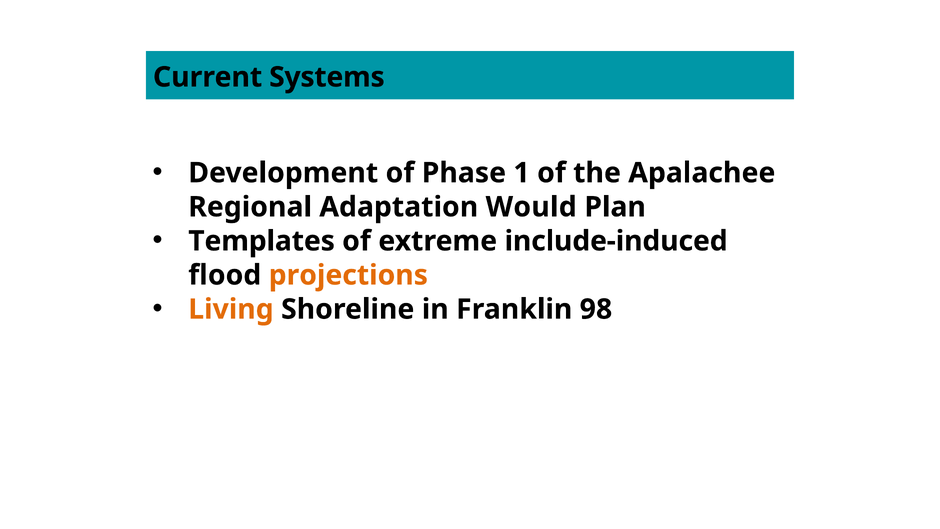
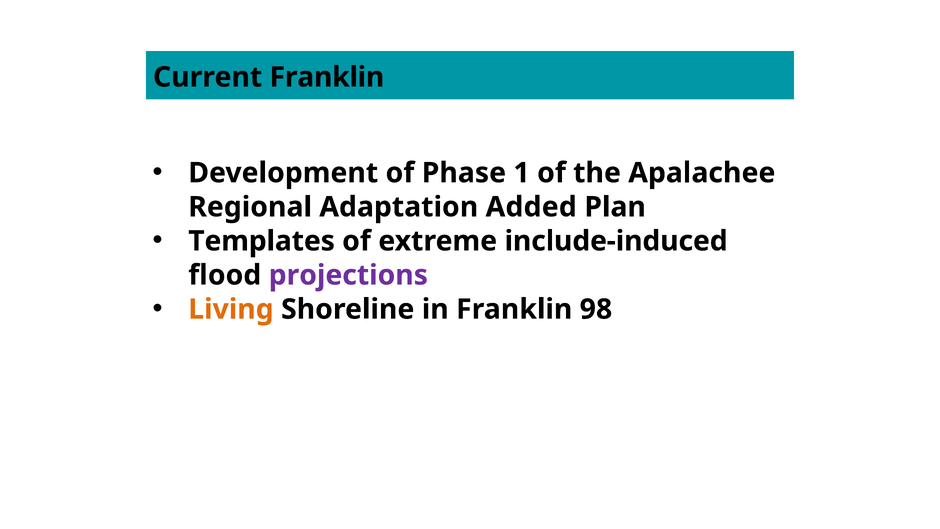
Current Systems: Systems -> Franklin (327, 77)
Would: Would -> Added (531, 207)
projections colour: orange -> purple (348, 275)
